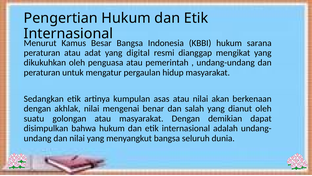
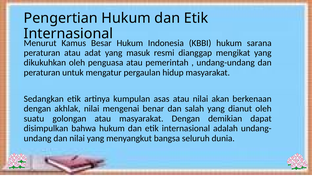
Bangsa: Bangsa -> Hukum (130, 43)
digital: digital -> masuk (138, 53)
